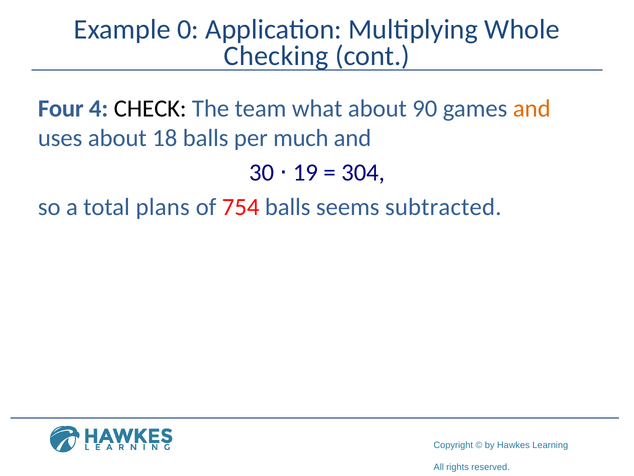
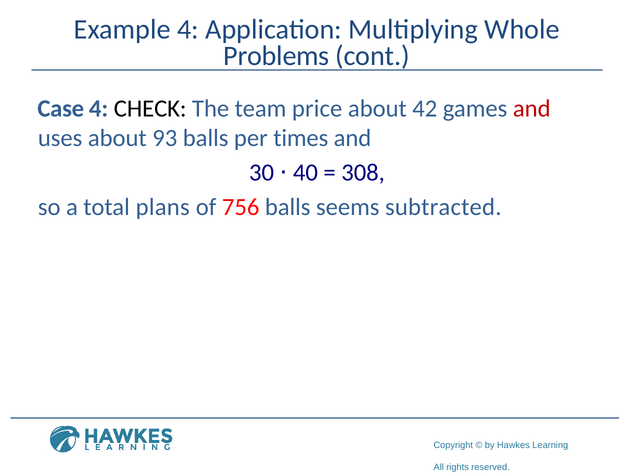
Example 0: 0 -> 4 (188, 29)
Checking: Checking -> Problems (276, 56)
Four: Four -> Case (61, 108)
what: what -> price (317, 108)
90: 90 -> 42 (425, 108)
and colour: orange -> red (532, 108)
18: 18 -> 93 (165, 138)
much: much -> times (301, 138)
19: 19 -> 40 (305, 173)
304: 304 -> 308 (363, 173)
754: 754 -> 756 (241, 207)
